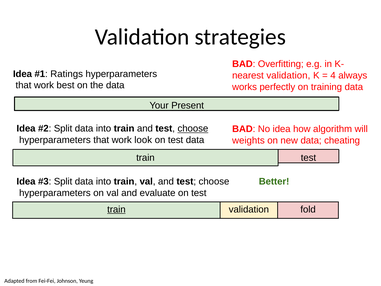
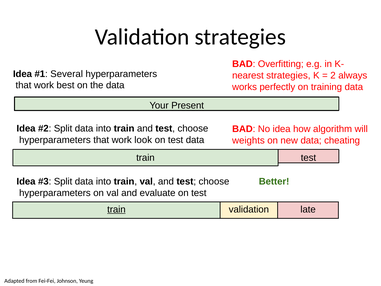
Ratings: Ratings -> Several (67, 74)
validation: validation -> strategies (288, 75)
4: 4 -> 2 (333, 75)
choose underline: present -> none (193, 128)
fold: fold -> late (308, 209)
